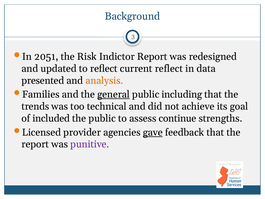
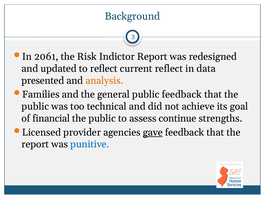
2051: 2051 -> 2061 (46, 57)
general underline: present -> none (114, 94)
public including: including -> feedback (182, 94)
trends: trends -> public (35, 106)
included: included -> financial (51, 118)
punitive colour: purple -> blue (90, 144)
